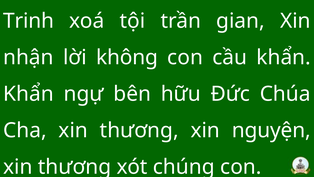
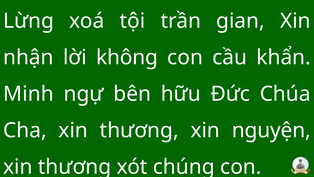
Trinh: Trinh -> Lừng (29, 21)
Khẩn: Khẩn -> Minh (28, 94)
